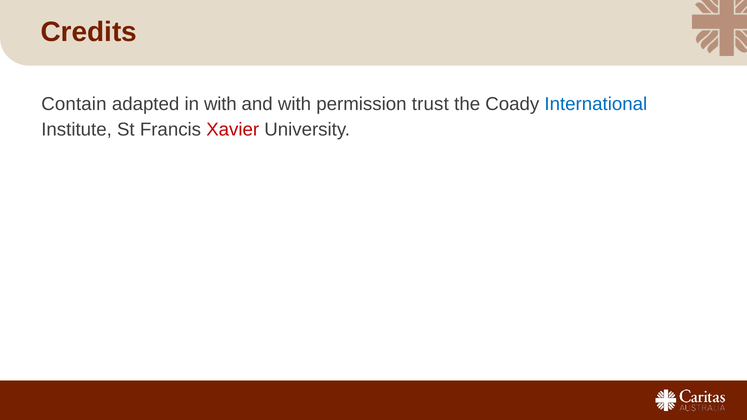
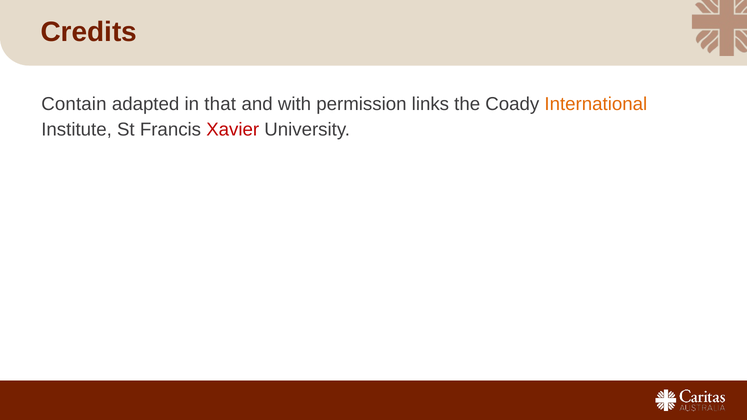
in with: with -> that (220, 104)
trust: trust -> links (430, 104)
International colour: blue -> orange (596, 104)
